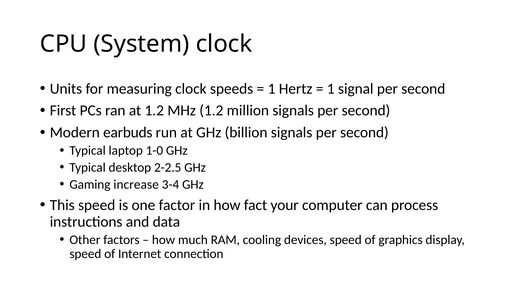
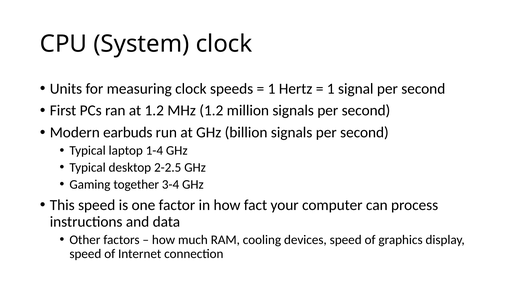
1-0: 1-0 -> 1-4 (154, 151)
increase: increase -> together (136, 184)
